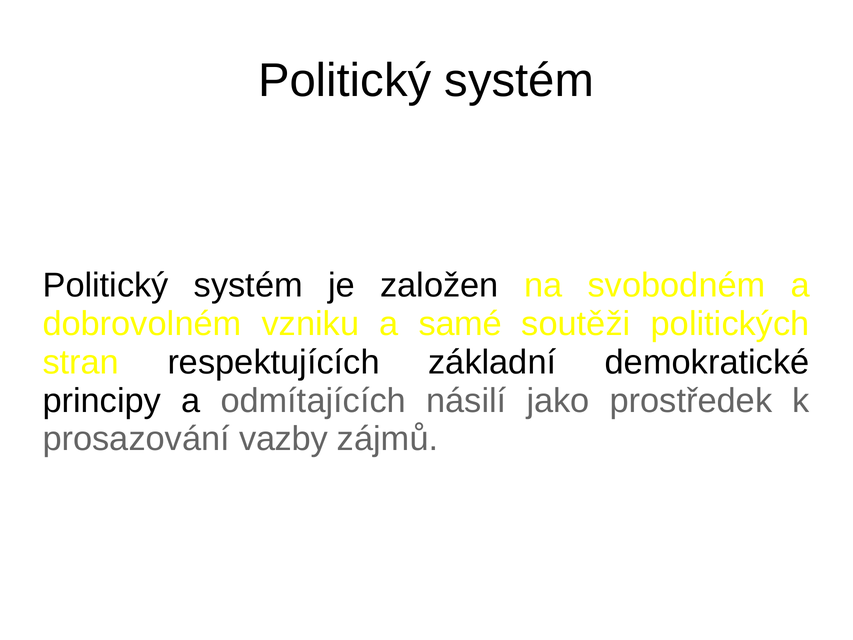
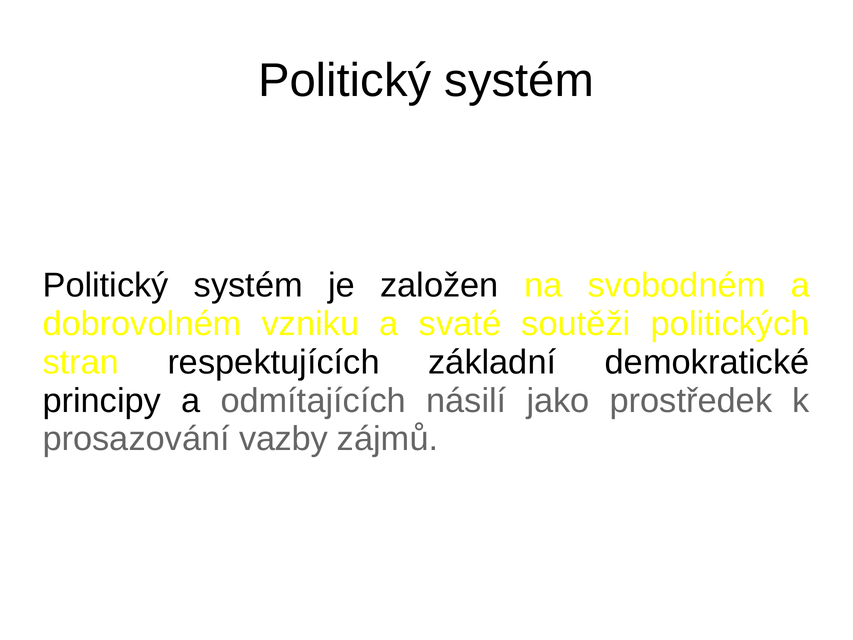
samé: samé -> svaté (460, 324)
